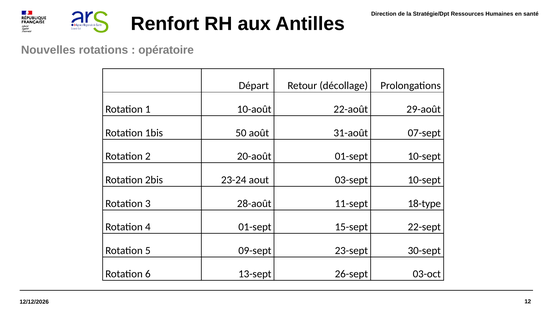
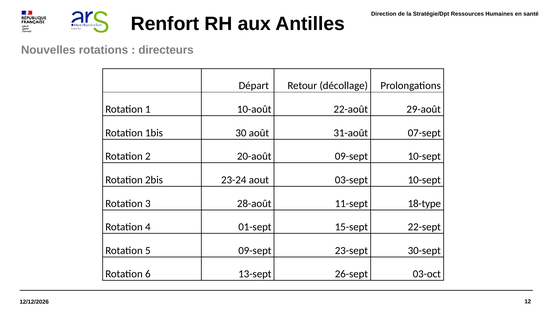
opératoire: opératoire -> directeurs (166, 50)
50: 50 -> 30 (241, 133)
20-août 01-sept: 01-sept -> 09-sept (351, 156)
